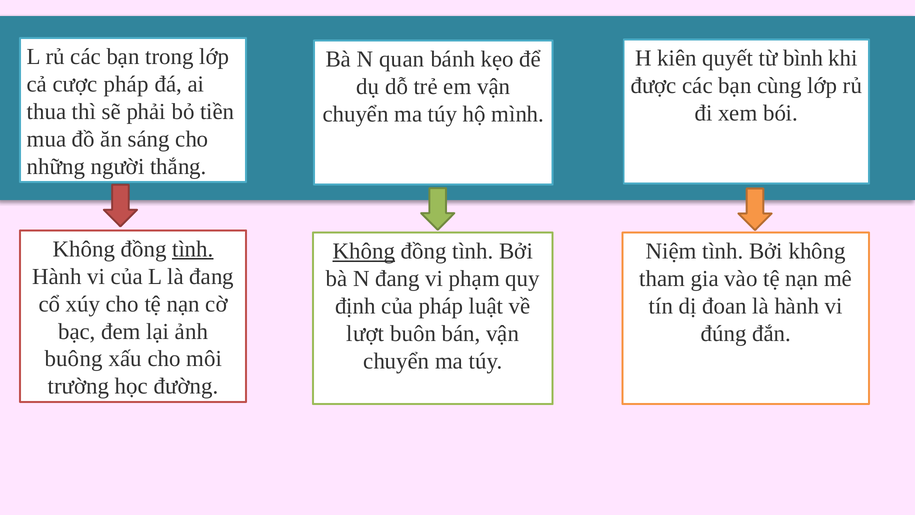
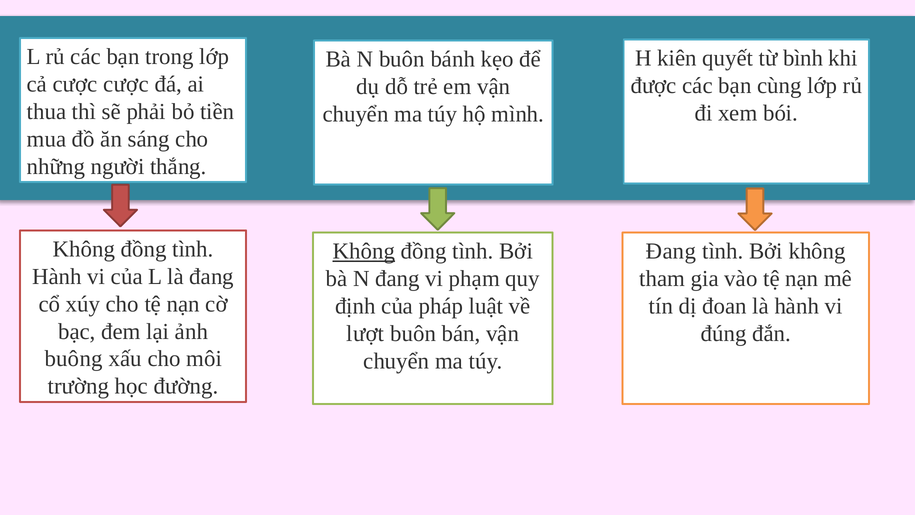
N quan: quan -> buôn (402, 59)
cược pháp: pháp -> cược (126, 84)
tình underline: present -> none (193, 249)
Niệm: Niệm -> Đang (671, 251)
